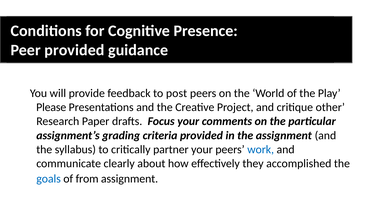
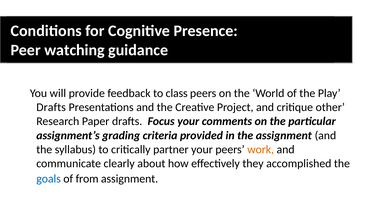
Peer provided: provided -> watching (75, 50)
post: post -> class (177, 93)
Please: Please -> Drafts (51, 107)
work colour: blue -> orange (261, 150)
